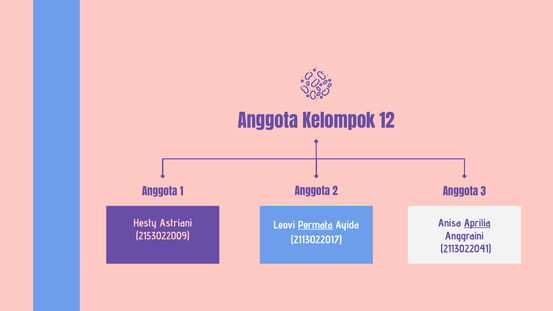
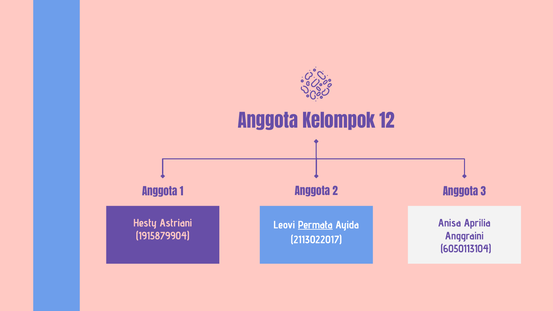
Aprilia underline: present -> none (477, 223)
2153022009: 2153022009 -> 1915879904 (163, 236)
2113022041: 2113022041 -> 6050113104 (466, 249)
